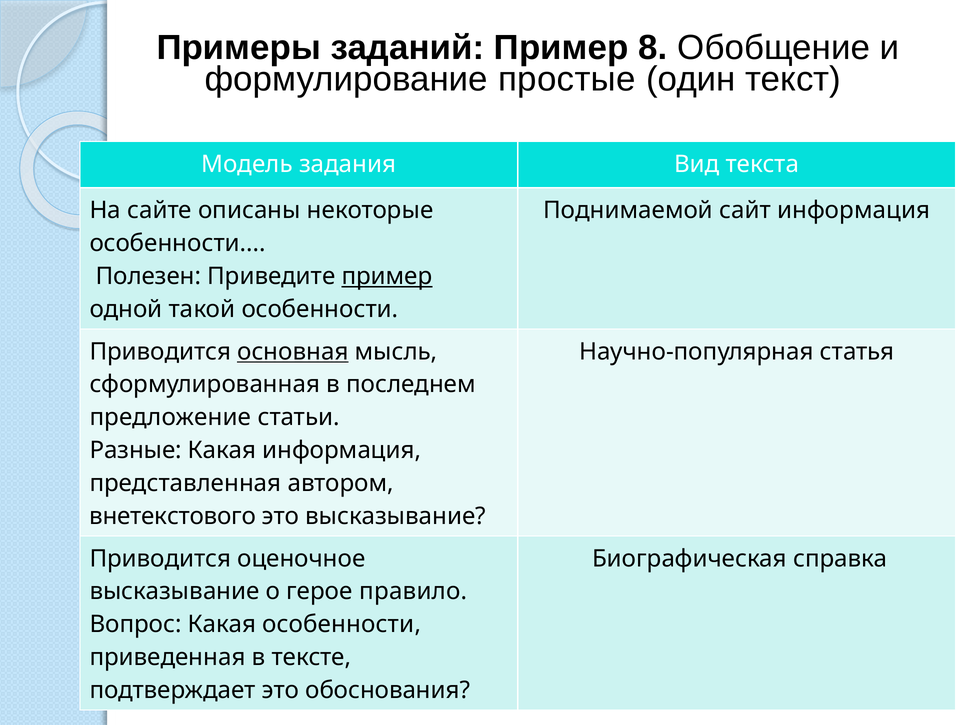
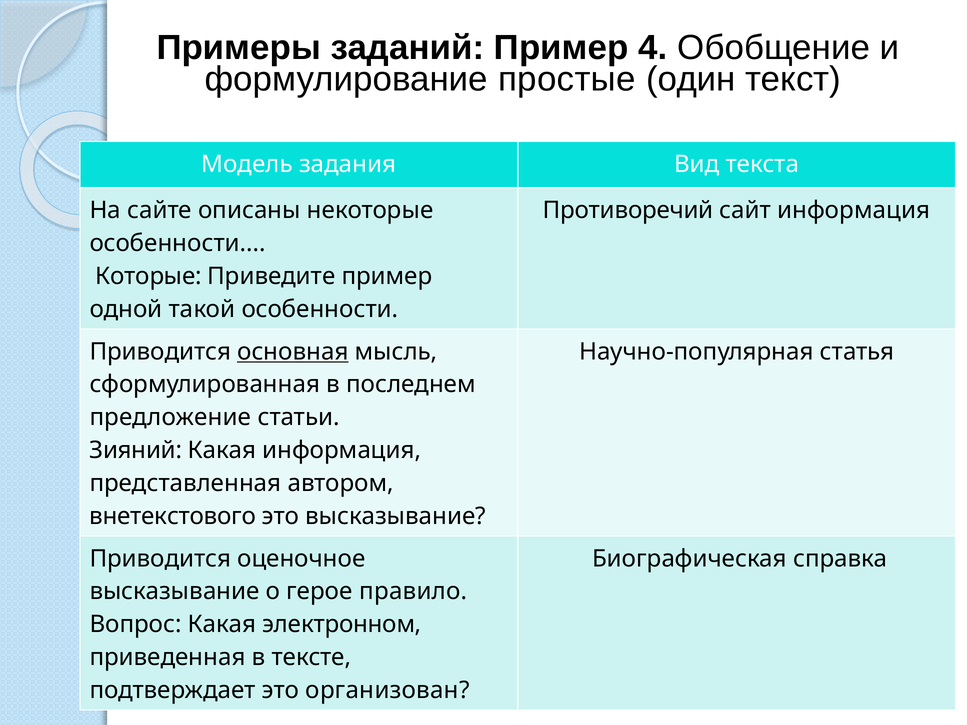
8: 8 -> 4 (653, 48)
Поднимаемой: Поднимаемой -> Противоречий (628, 210)
Полезен: Полезен -> Которые (149, 276)
пример underline: present -> none (387, 276)
Разные: Разные -> Зияний (136, 450)
Какая особенности: особенности -> электронном (342, 625)
обоснования: обоснования -> организован (387, 690)
